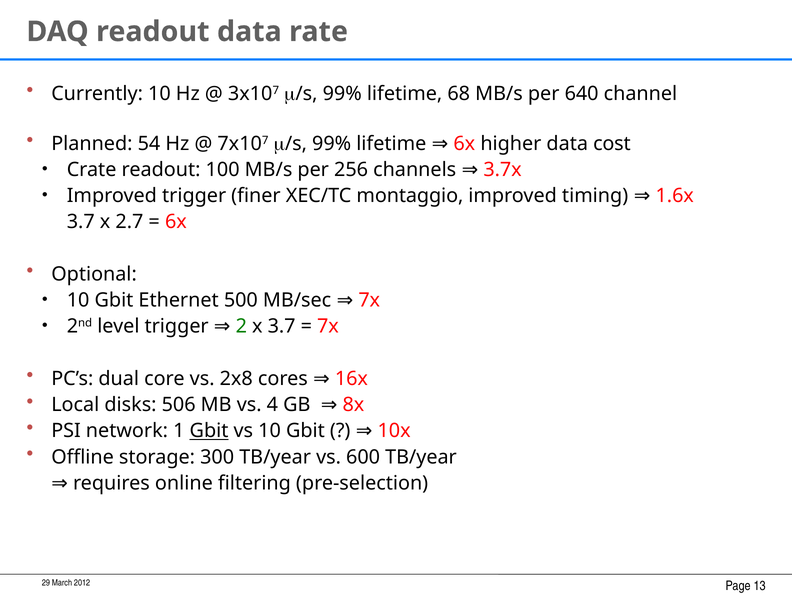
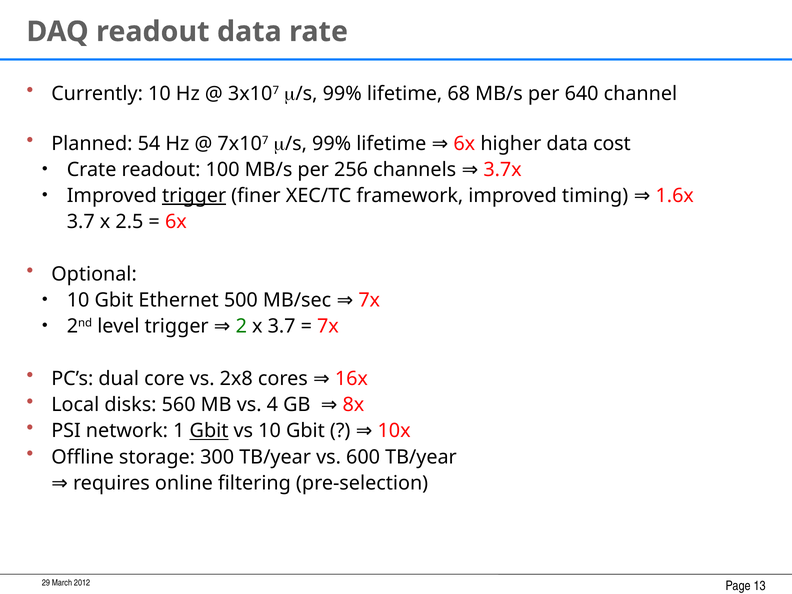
trigger underline: none -> present (194, 196)
montaggio: montaggio -> framework (410, 196)
2.7: 2.7 -> 2.5 (129, 222)
506: 506 -> 560 (179, 405)
